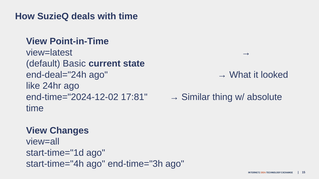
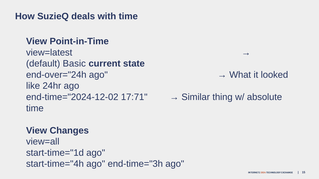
end-deal="24h: end-deal="24h -> end-over="24h (56, 75)
17:81: 17:81 -> 17:71 (134, 97)
